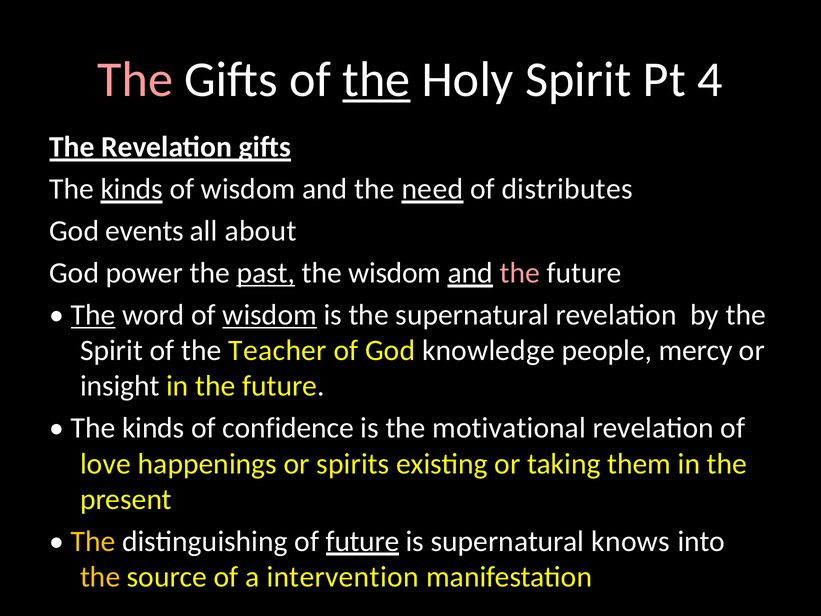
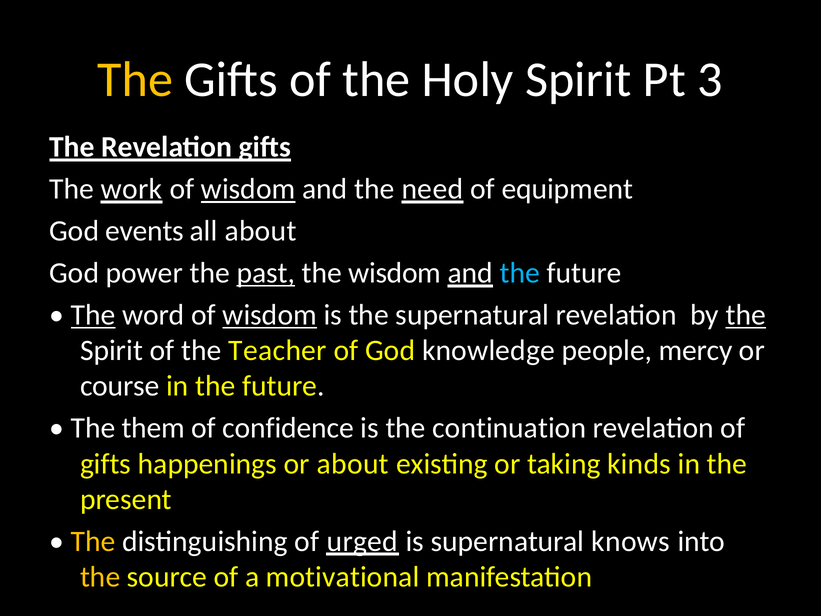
The colour: pink -> yellow (135, 79)
the underline: present -> none (376, 79)
4: 4 -> 3 (710, 79)
kinds: kinds -> work (132, 189)
wisdom underline: none -> present (248, 189)
distributes: distributes -> equipment (567, 189)
the colour: pink -> light blue (520, 273)
the underline: none -> present (746, 315)
insight: insight -> course (120, 386)
kinds: kinds -> them (153, 428)
motivational: motivational -> continuation (509, 428)
love: love -> gifts (106, 464)
or spirits: spirits -> about (353, 464)
them: them -> kinds (639, 464)
of future: future -> urged (362, 541)
intervention: intervention -> motivational (343, 577)
